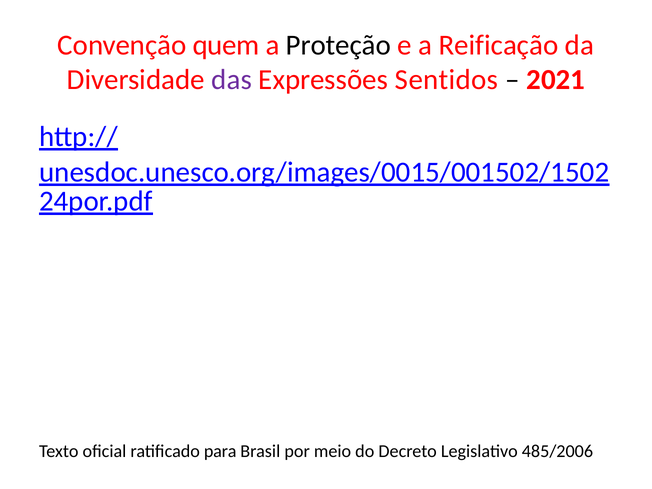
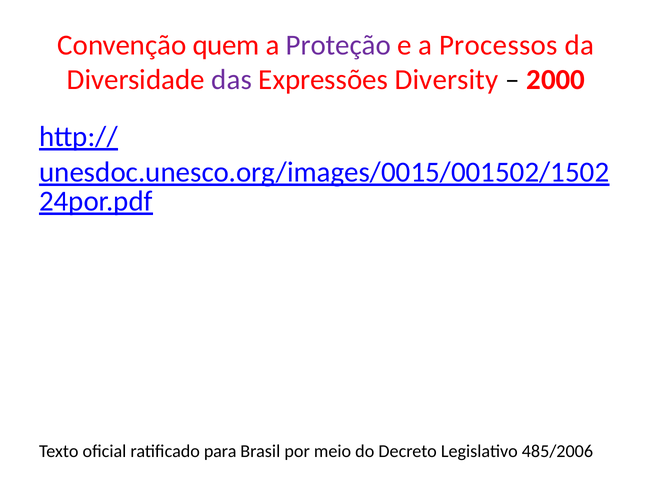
Proteção colour: black -> purple (338, 45)
Reificação: Reificação -> Processos (498, 45)
Sentidos: Sentidos -> Diversity (447, 80)
2021: 2021 -> 2000 (556, 80)
